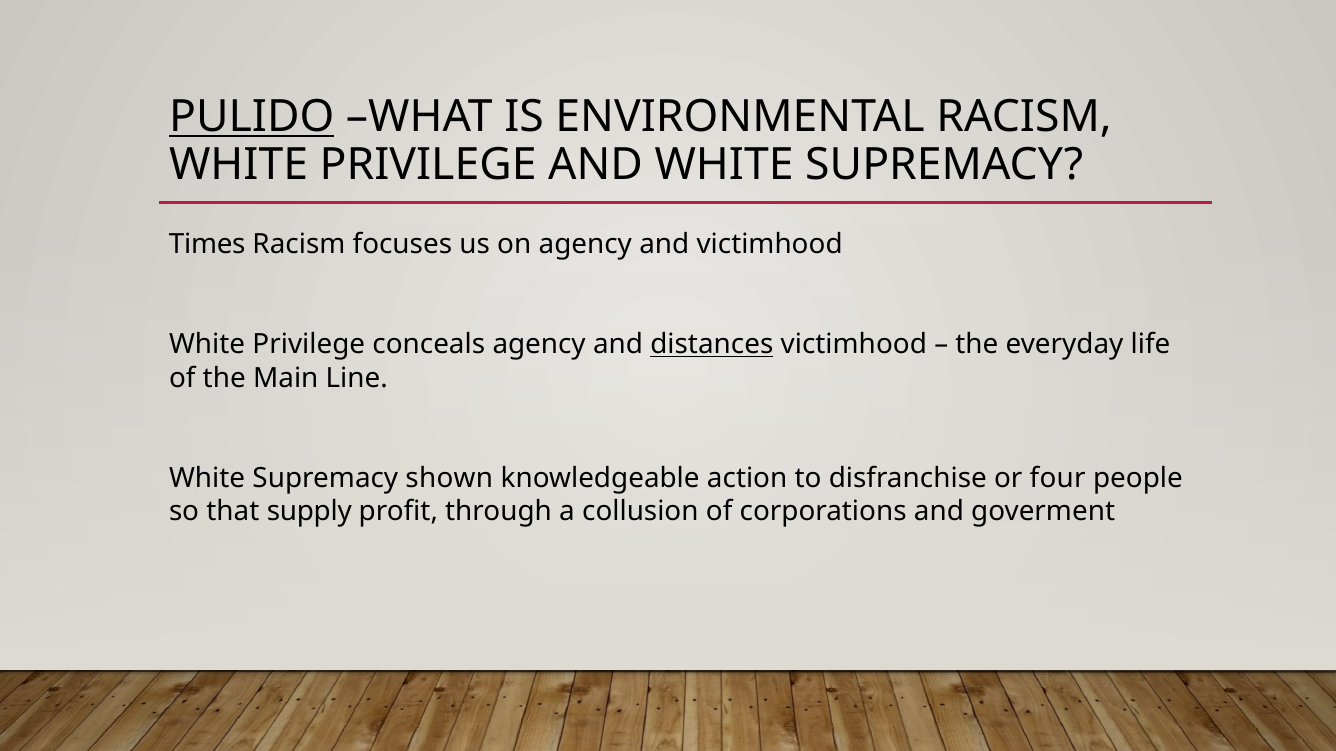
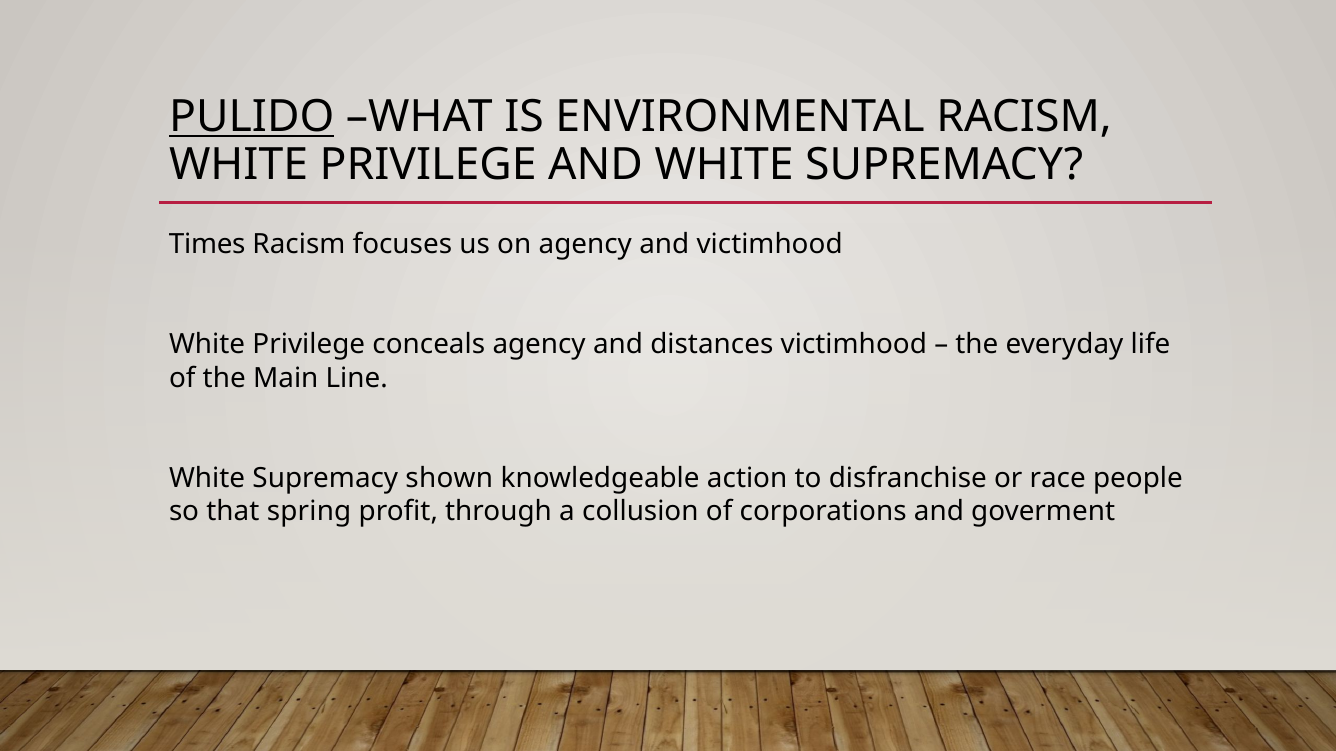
distances underline: present -> none (712, 345)
four: four -> race (1058, 478)
supply: supply -> spring (309, 512)
